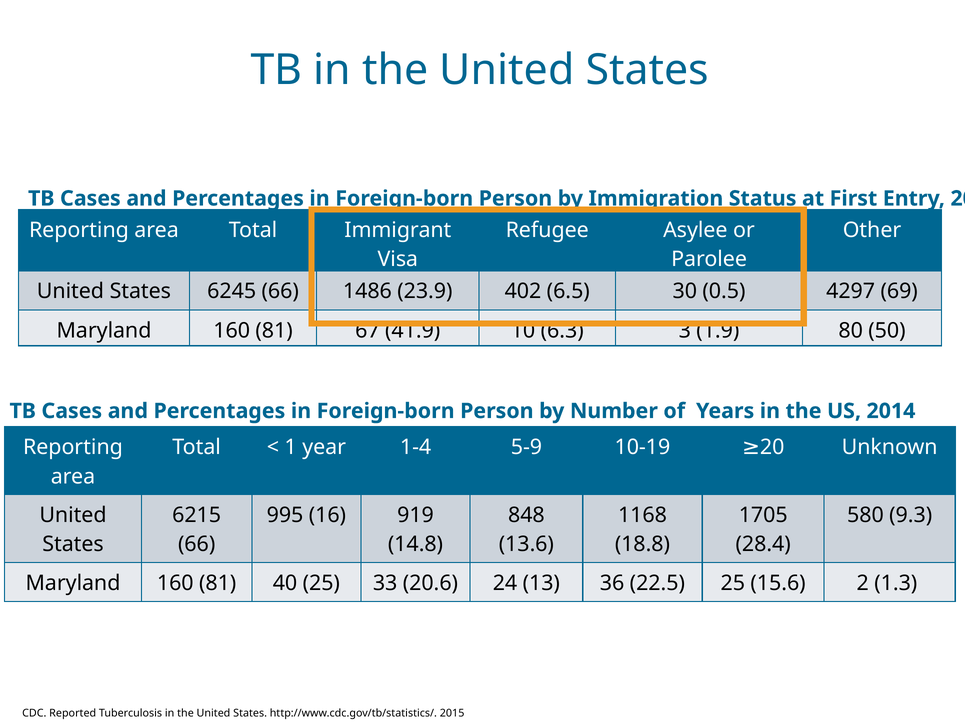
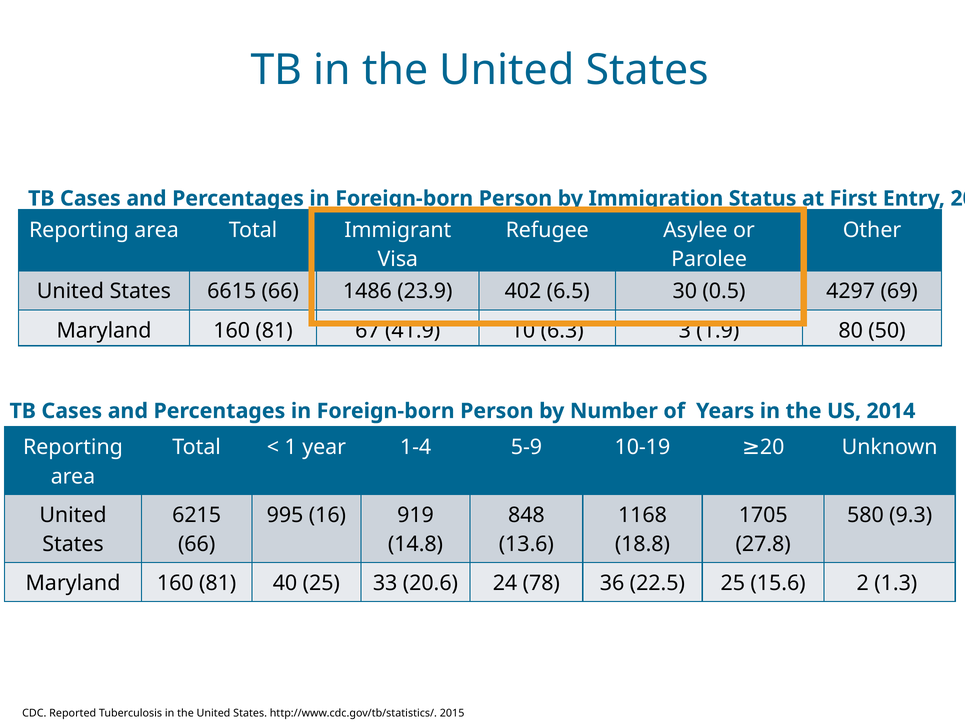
6245: 6245 -> 6615 (232, 291)
28.4: 28.4 -> 27.8 (763, 544)
13: 13 -> 78 (541, 583)
